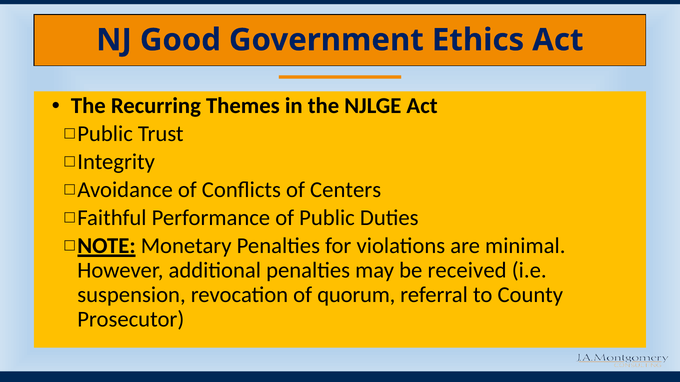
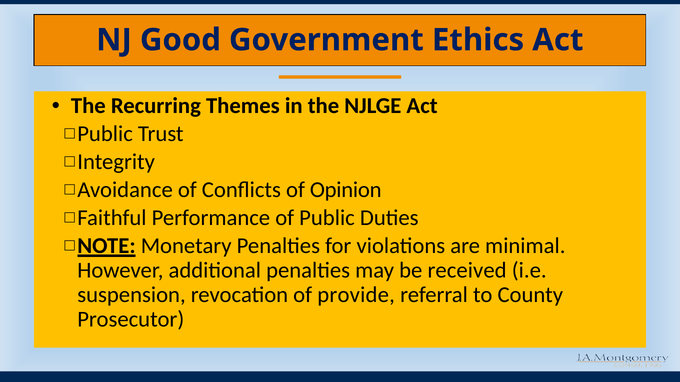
Centers: Centers -> Opinion (346, 190)
quorum: quorum -> provide (356, 295)
